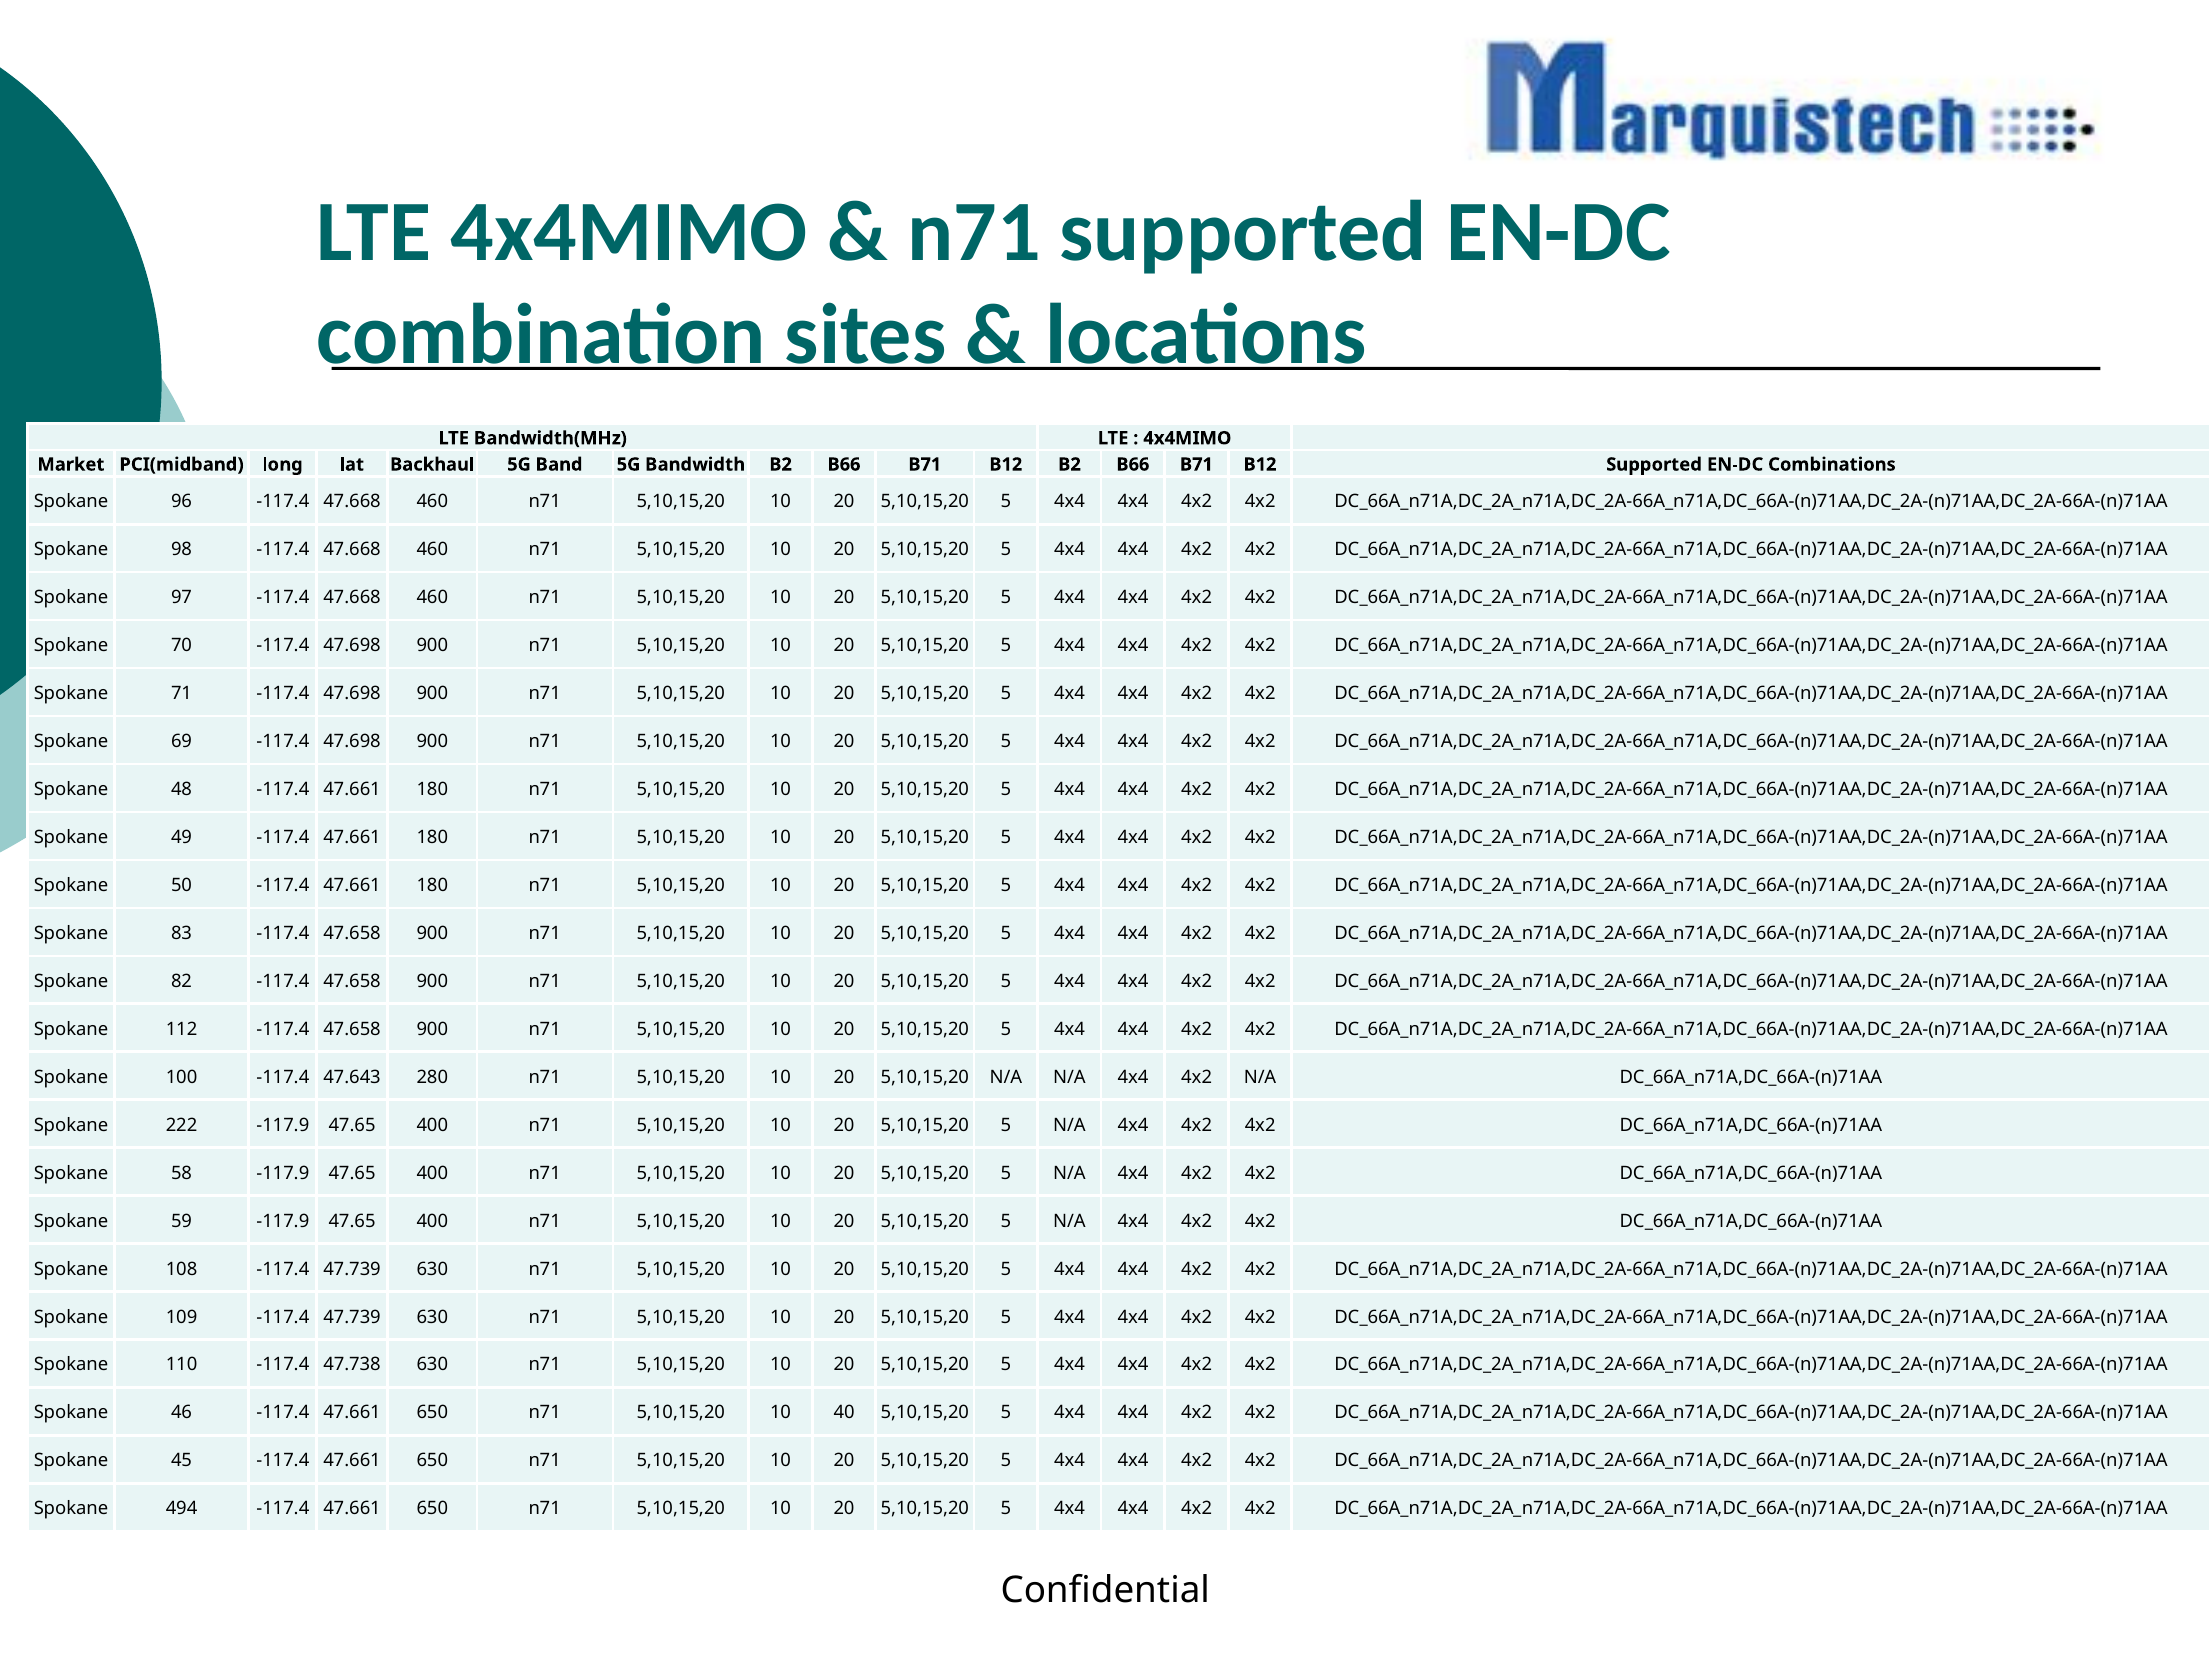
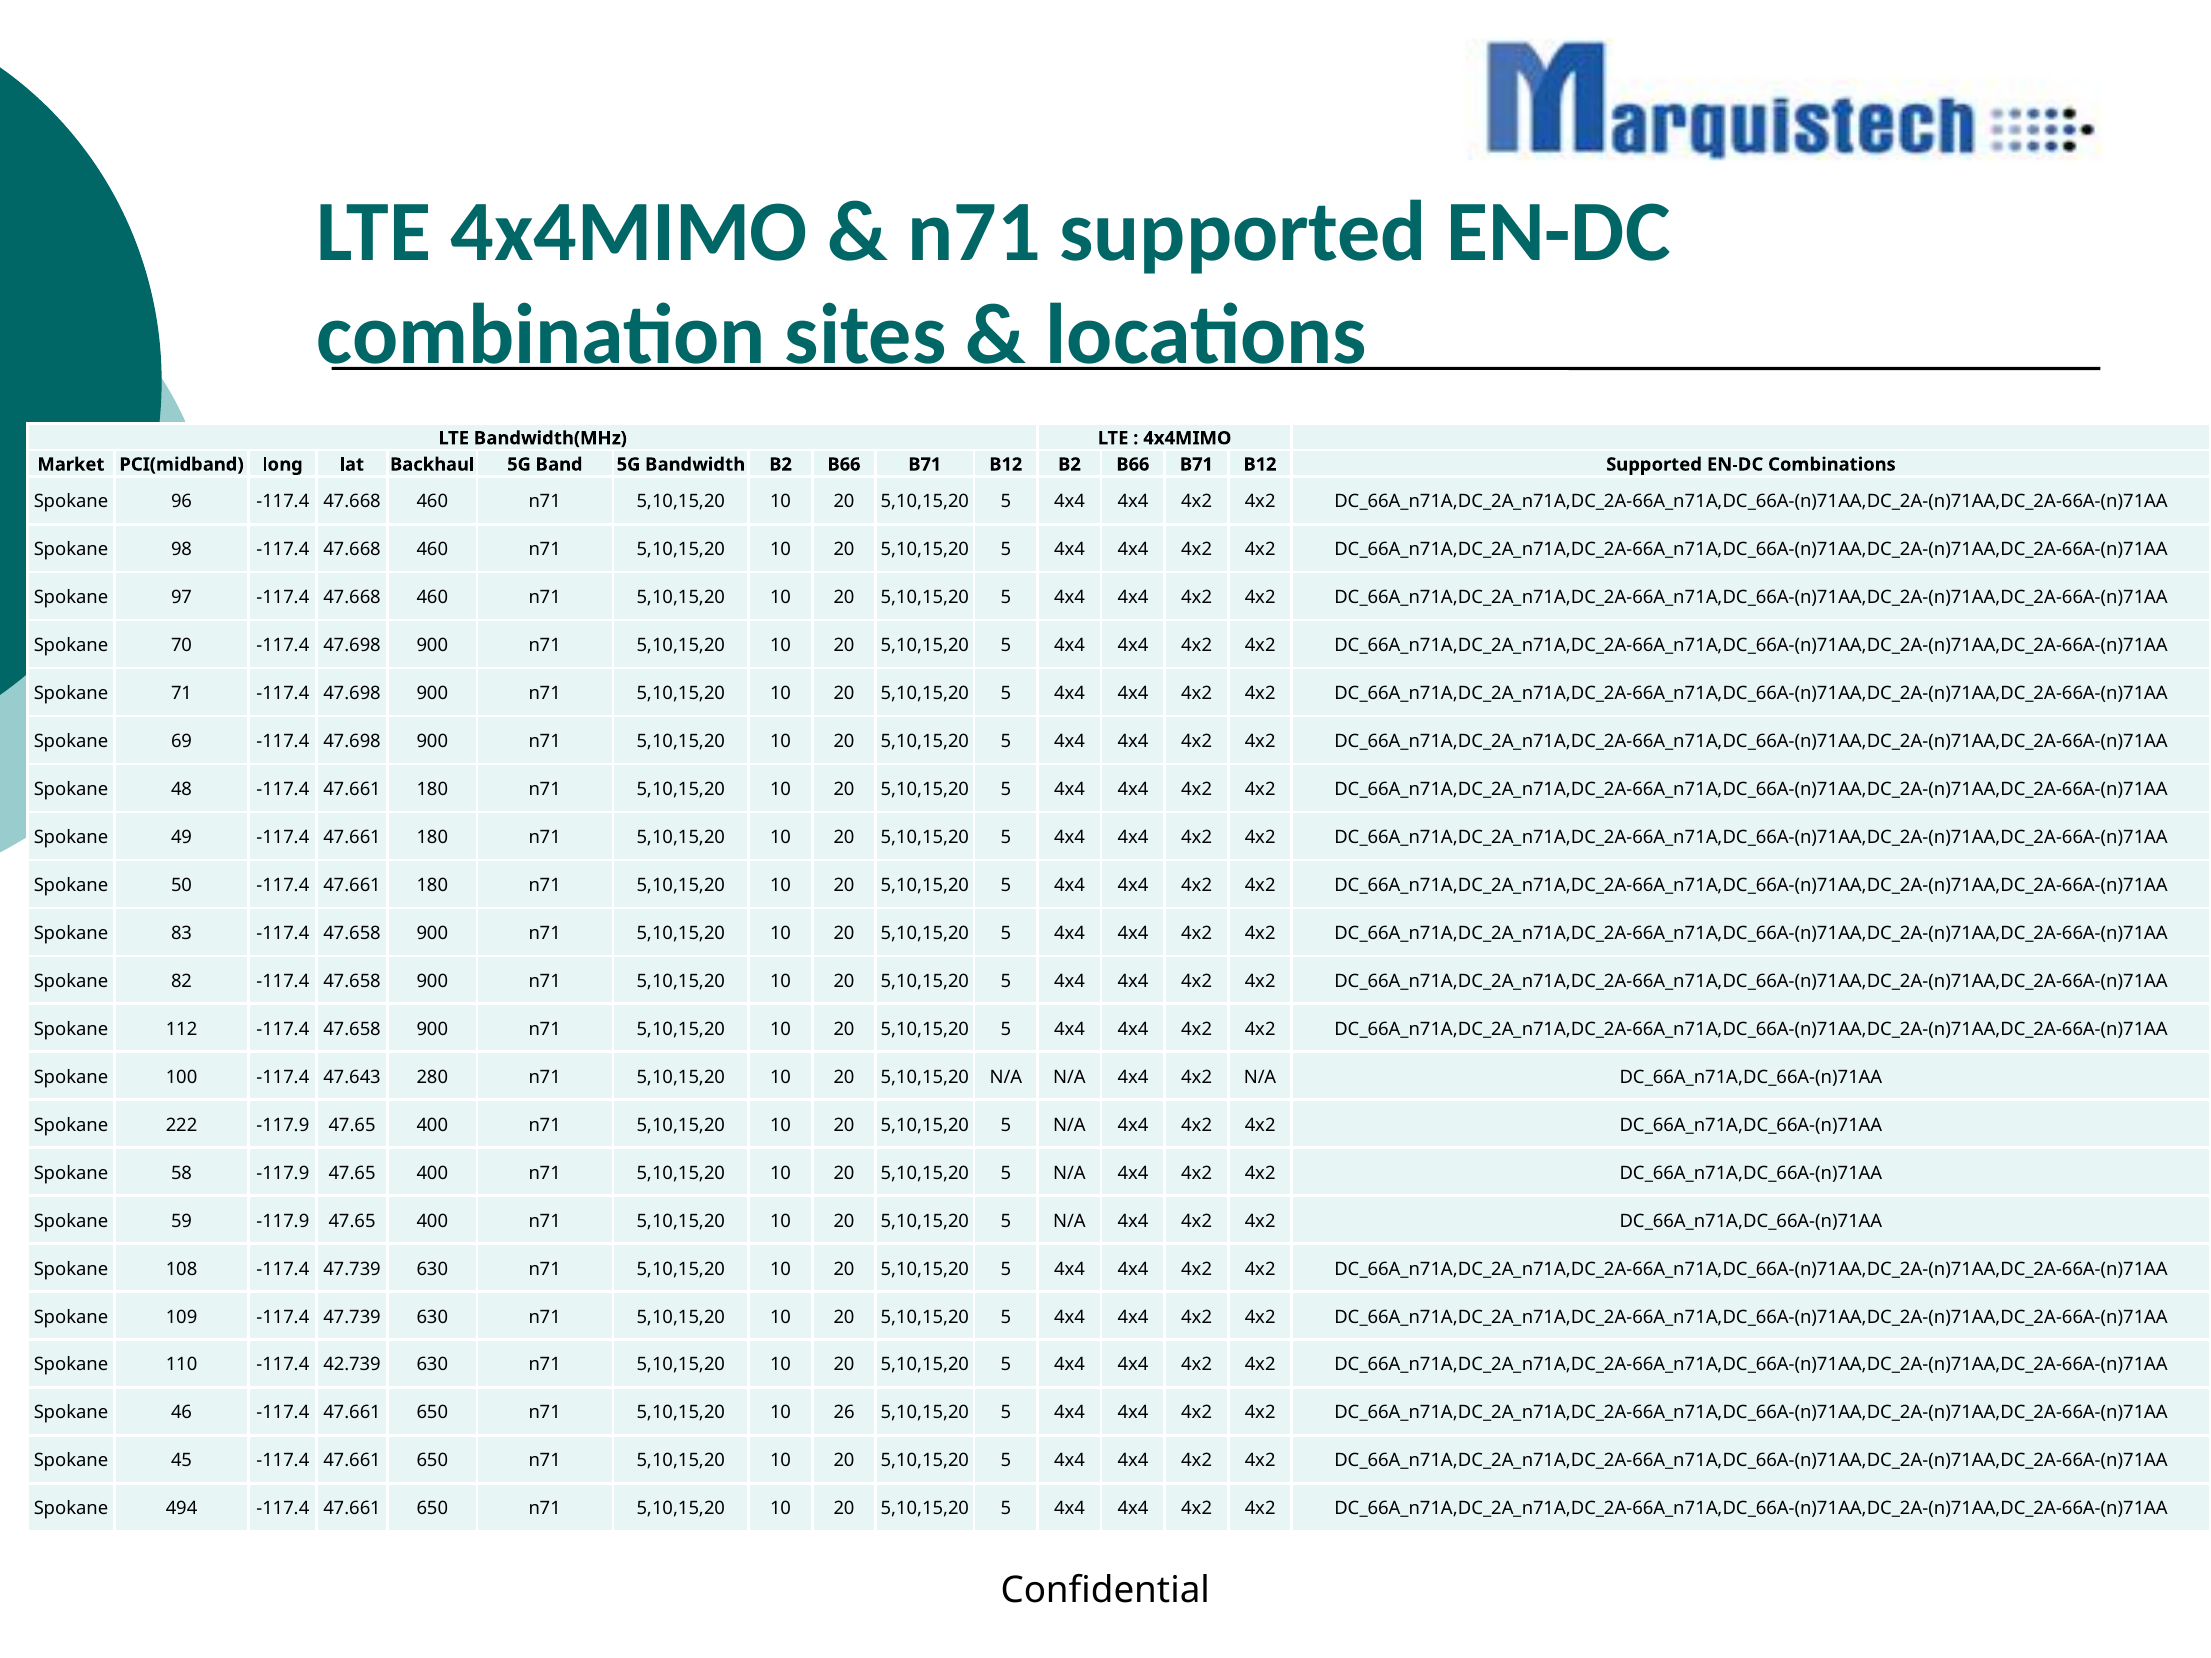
47.738: 47.738 -> 42.739 (352, 1365)
40: 40 -> 26 (844, 1413)
